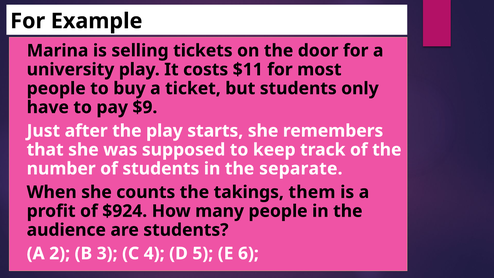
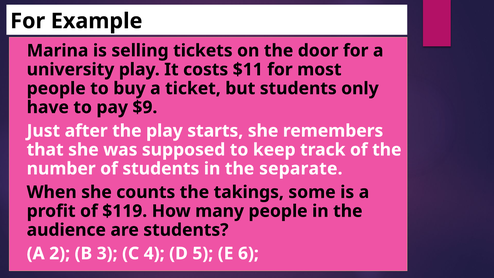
them: them -> some (312, 192)
$924: $924 -> $119 (125, 211)
